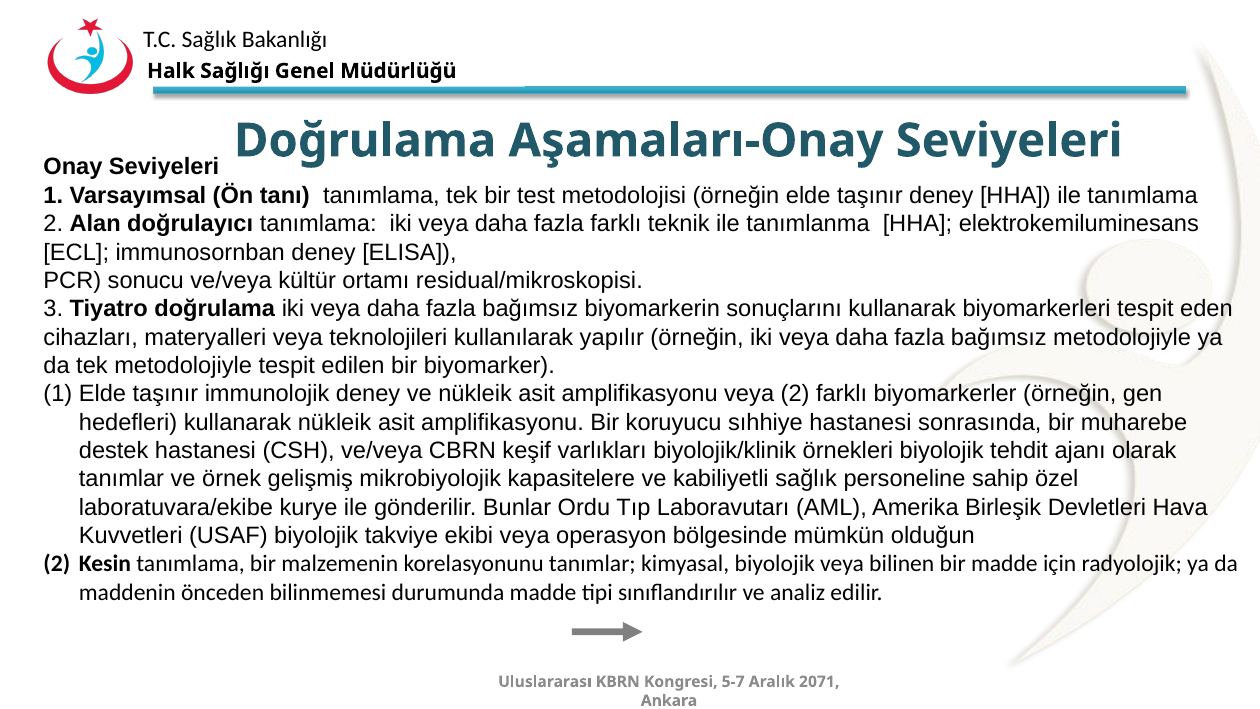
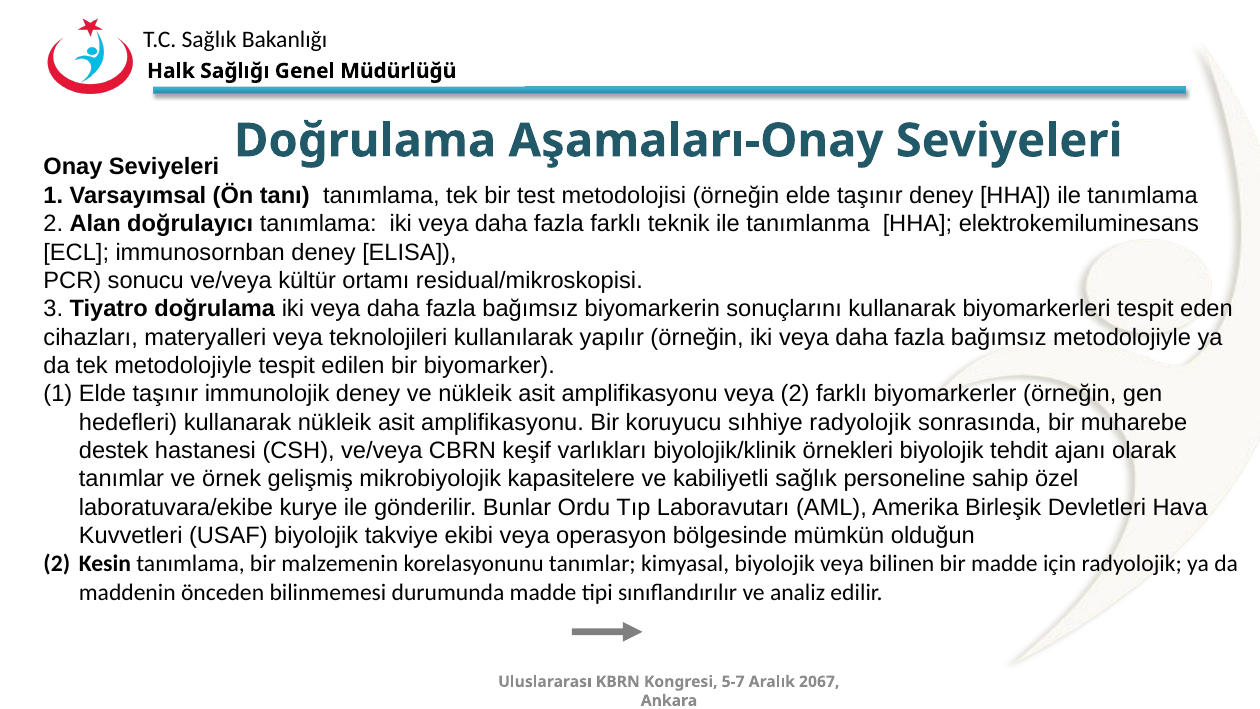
sıhhiye hastanesi: hastanesi -> radyolojik (860, 422)
2071: 2071 -> 2067 (819, 681)
